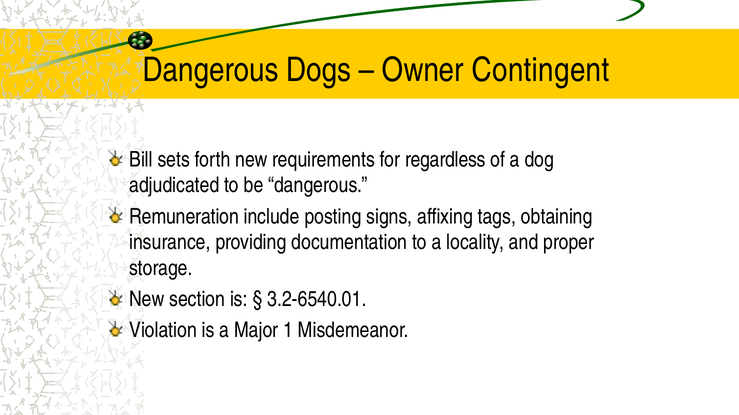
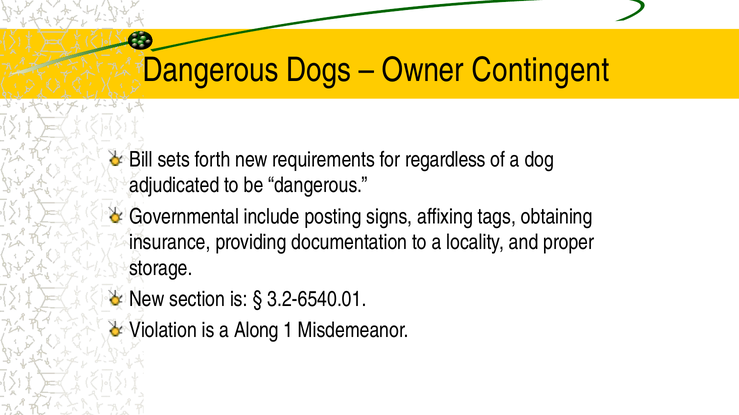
Remuneration: Remuneration -> Governmental (184, 217)
Major: Major -> Along (256, 331)
